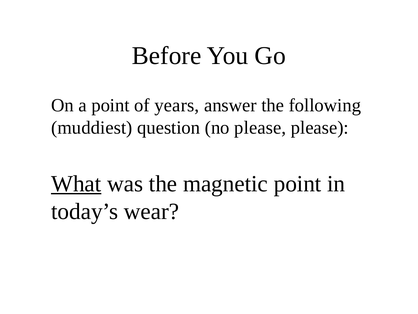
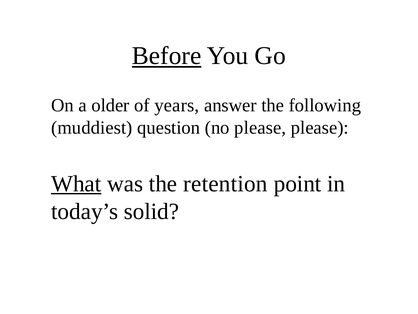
Before underline: none -> present (167, 56)
a point: point -> older (110, 105)
magnetic: magnetic -> retention (225, 183)
wear: wear -> solid (152, 211)
